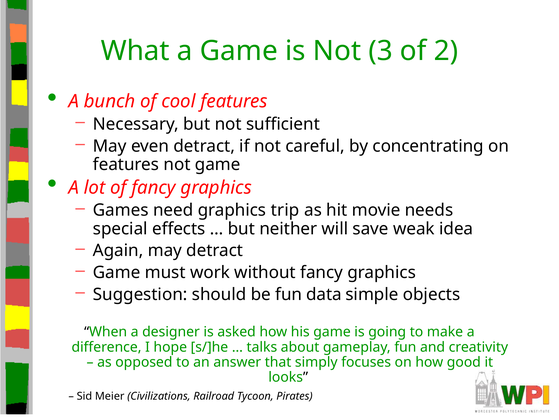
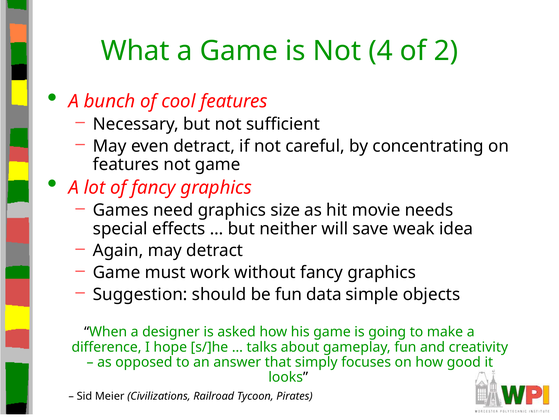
3: 3 -> 4 (381, 51)
trip: trip -> size (285, 210)
